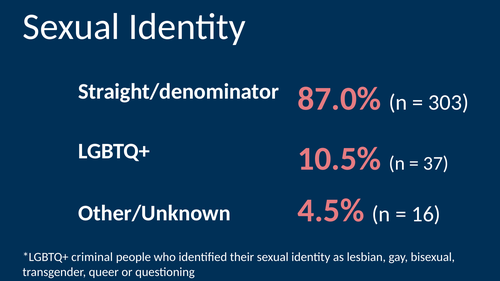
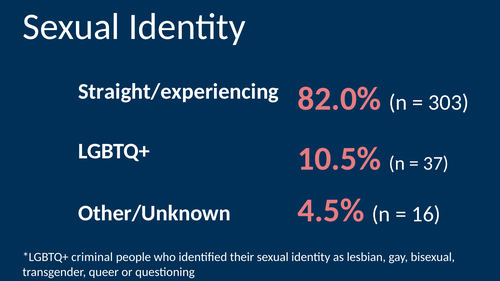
Straight/denominator: Straight/denominator -> Straight/experiencing (178, 92)
87.0%: 87.0% -> 82.0% (339, 99)
